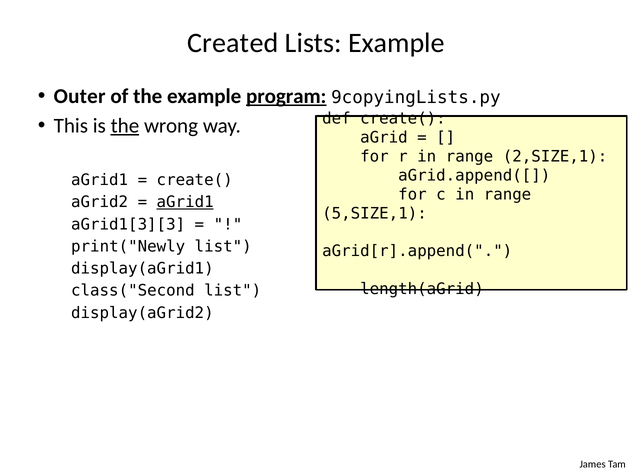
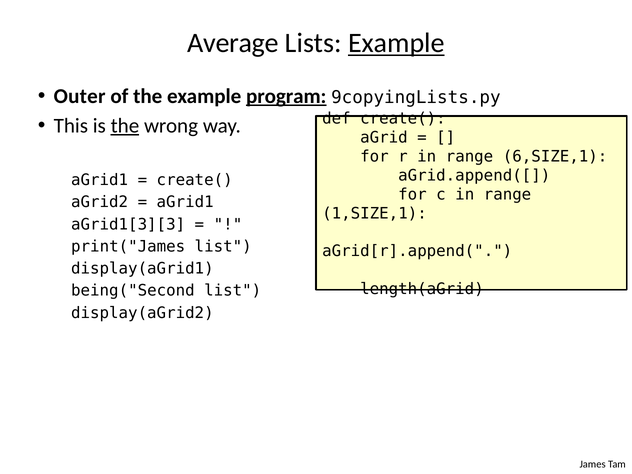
Created: Created -> Average (233, 43)
Example underline: none -> present (396, 43)
2,SIZE,1: 2,SIZE,1 -> 6,SIZE,1 (555, 156)
aGrid1 underline: present -> none (185, 202)
5,SIZE,1: 5,SIZE,1 -> 1,SIZE,1 (374, 213)
print("Newly: print("Newly -> print("James (128, 247)
class("Second: class("Second -> being("Second (133, 291)
